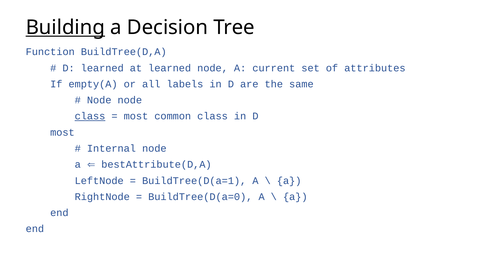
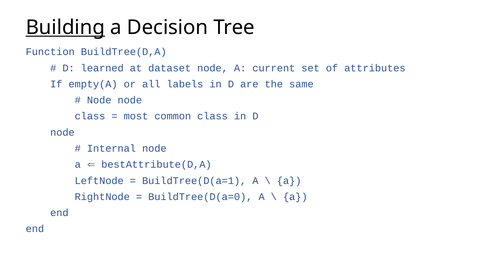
at learned: learned -> dataset (170, 68)
class underline: present -> none (90, 116)
most: most -> node (62, 132)
